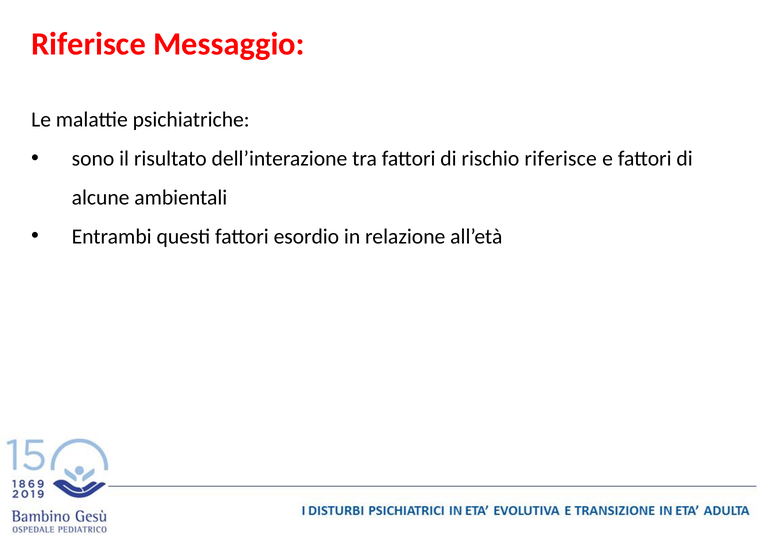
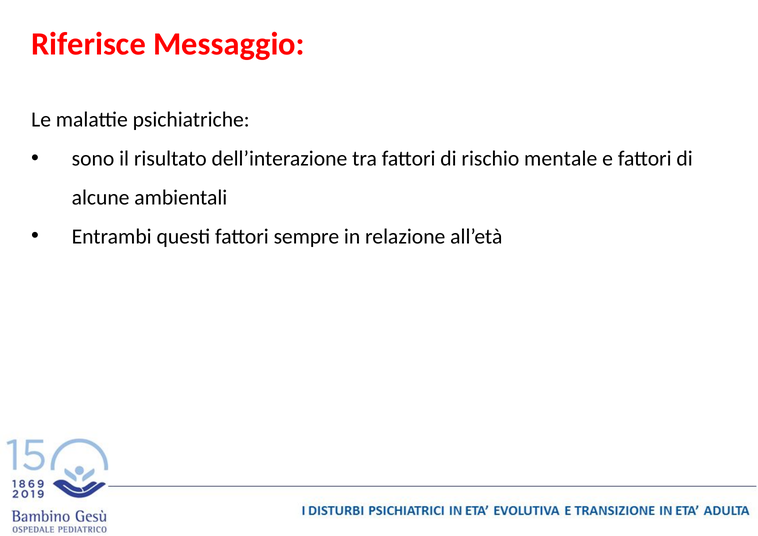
rischio riferisce: riferisce -> mentale (561, 159)
esordio: esordio -> sempre (306, 237)
